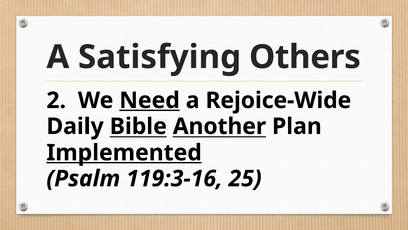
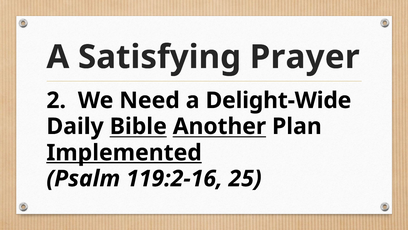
Others: Others -> Prayer (305, 57)
Need underline: present -> none (150, 100)
Rejoice-Wide: Rejoice-Wide -> Delight-Wide (278, 100)
119:3-16: 119:3-16 -> 119:2-16 (174, 178)
